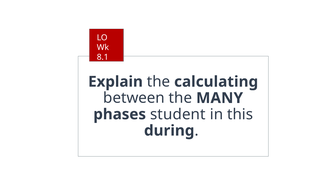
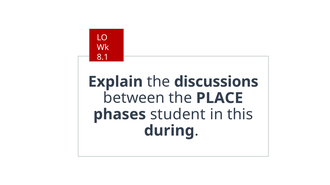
calculating: calculating -> discussions (216, 82)
MANY: MANY -> PLACE (220, 98)
